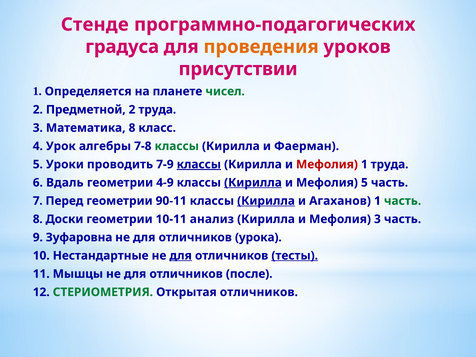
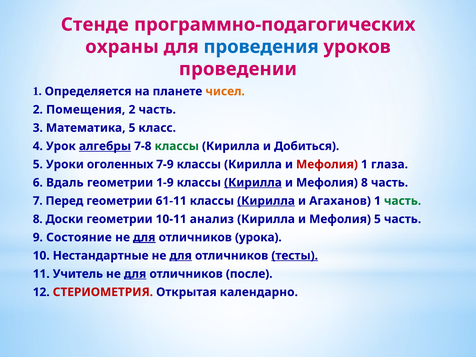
градуса: градуса -> охраны (122, 47)
проведения colour: orange -> blue (261, 47)
присутствии: присутствии -> проведении (238, 69)
чисел colour: green -> orange (225, 91)
Предметной: Предметной -> Помещения (86, 110)
2 труда: труда -> часть (157, 110)
Математика 8: 8 -> 5 (132, 128)
алгебры underline: none -> present (105, 146)
Фаерман: Фаерман -> Добиться (307, 146)
проводить: проводить -> оголенных (120, 164)
классы underline: present -> none (199, 164)
1 труда: труда -> глаза (389, 164)
4-9: 4-9 -> 1-9 (165, 183)
Мефолия 5: 5 -> 8 (364, 183)
90-11: 90-11 -> 61-11 (171, 201)
Мефолия 3: 3 -> 5 (377, 219)
Зуфаровна: Зуфаровна -> Состояние (79, 237)
для underline: none -> present (144, 237)
Мышцы: Мышцы -> Учитель (78, 274)
для underline: none -> present (135, 274)
СТЕРИОМЕТРИЯ colour: green -> red (103, 292)
Открытая отличников: отличников -> календарно (259, 292)
